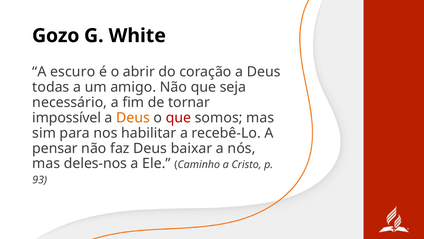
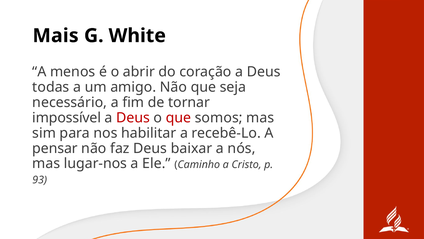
Gozo: Gozo -> Mais (56, 36)
escuro: escuro -> menos (73, 72)
Deus colour: orange -> red (133, 117)
deles-nos: deles-nos -> lugar-nos (95, 163)
